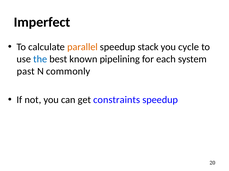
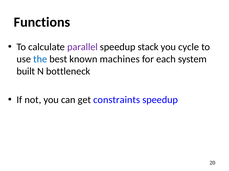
Imperfect: Imperfect -> Functions (42, 22)
parallel colour: orange -> purple (82, 47)
pipelining: pipelining -> machines (120, 59)
past: past -> built (26, 72)
commonly: commonly -> bottleneck (68, 72)
